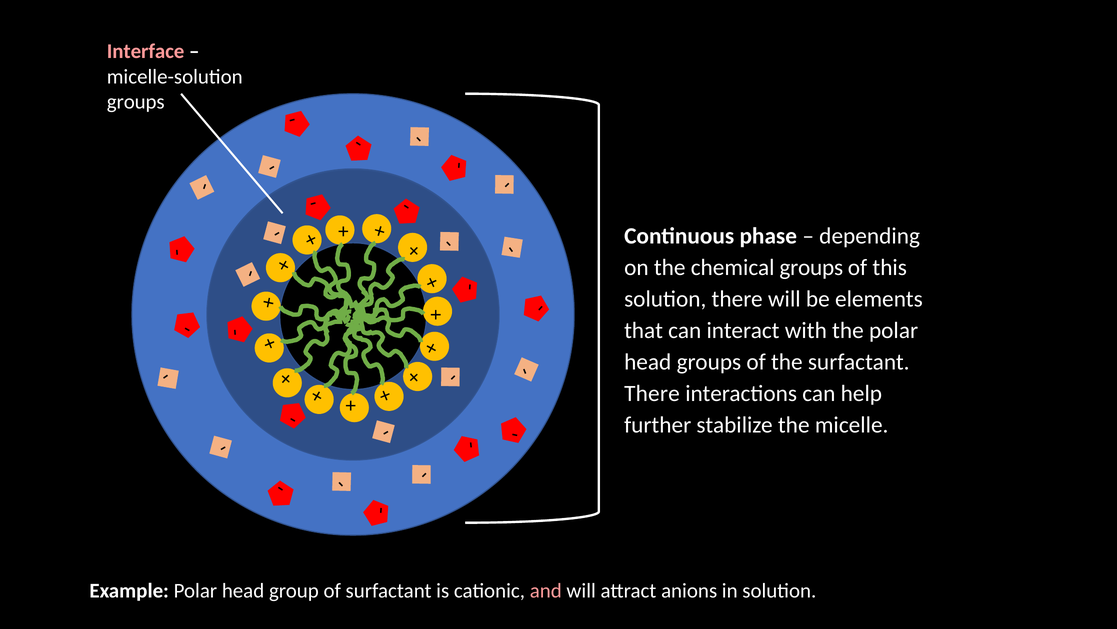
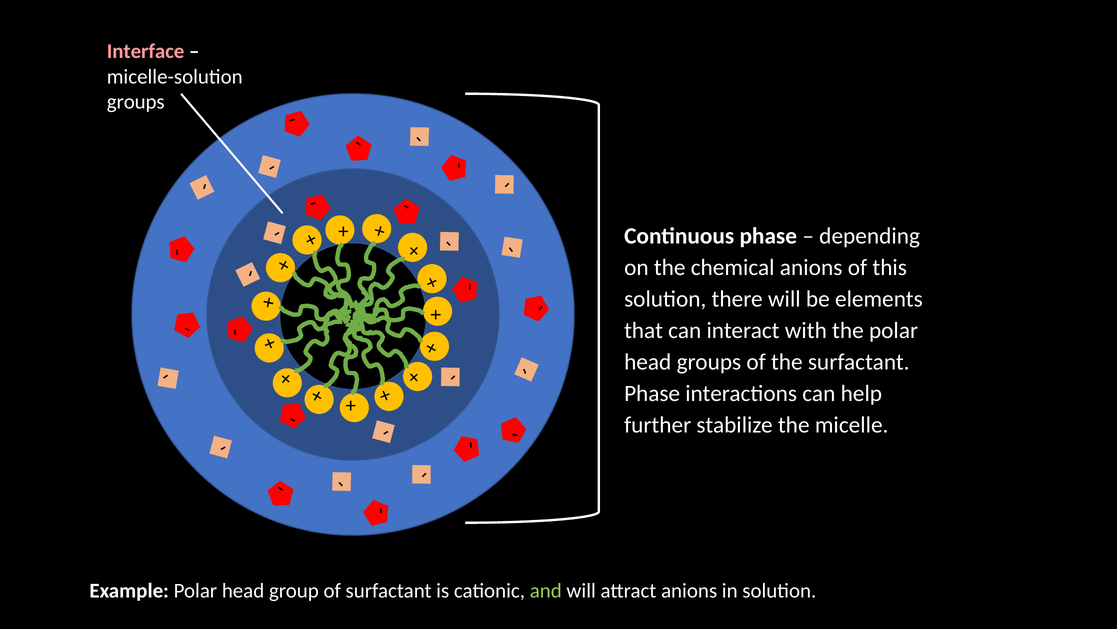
chemical groups: groups -> anions (811, 267)
There: There -> Phase (652, 393)
and colour: pink -> light green (546, 590)
